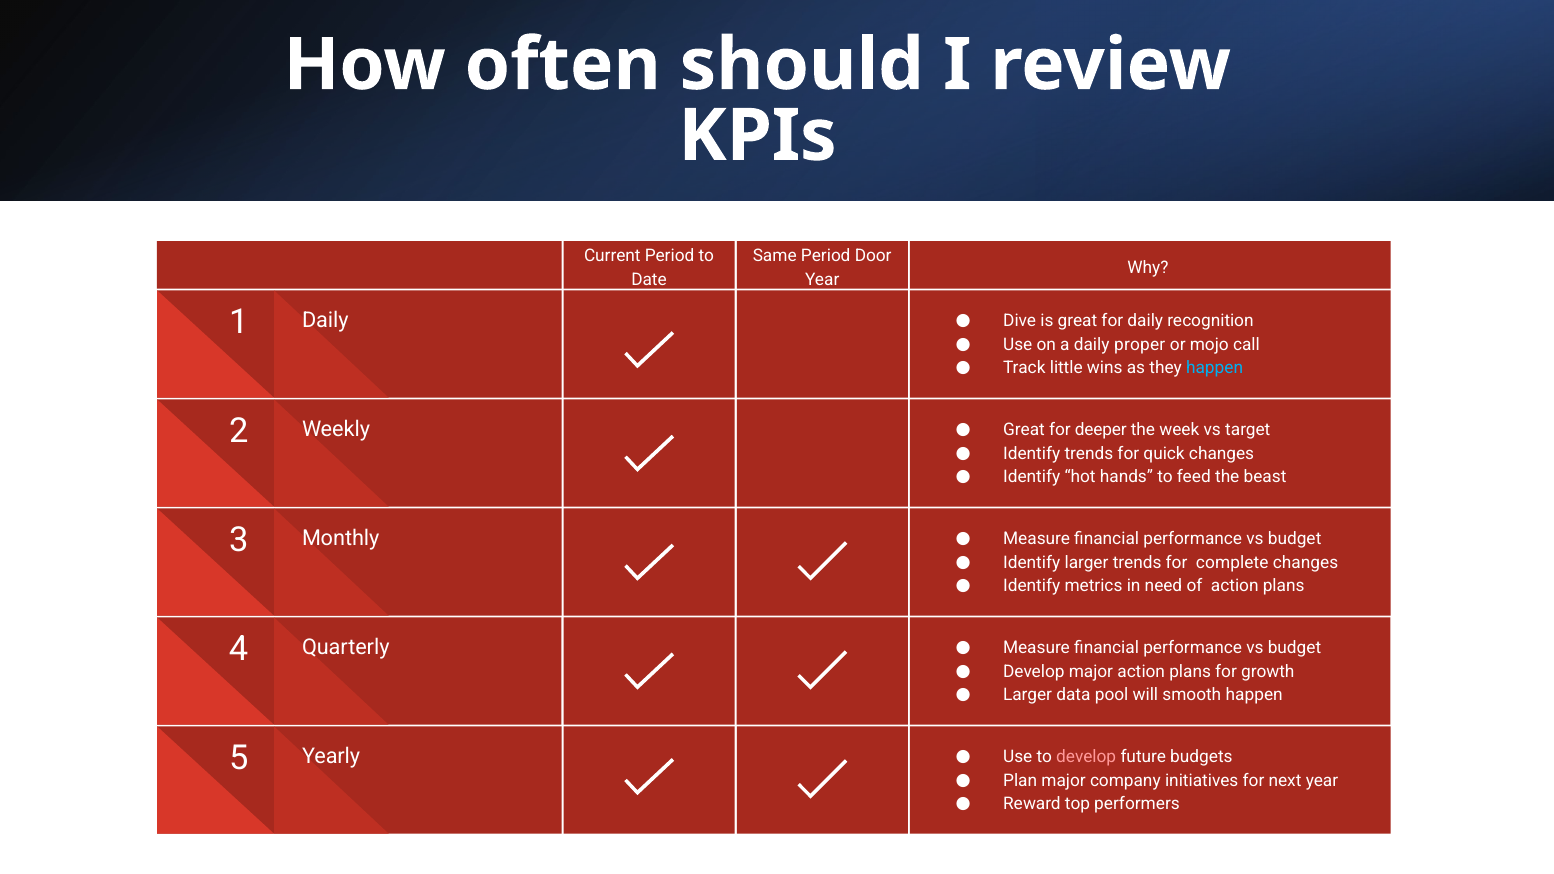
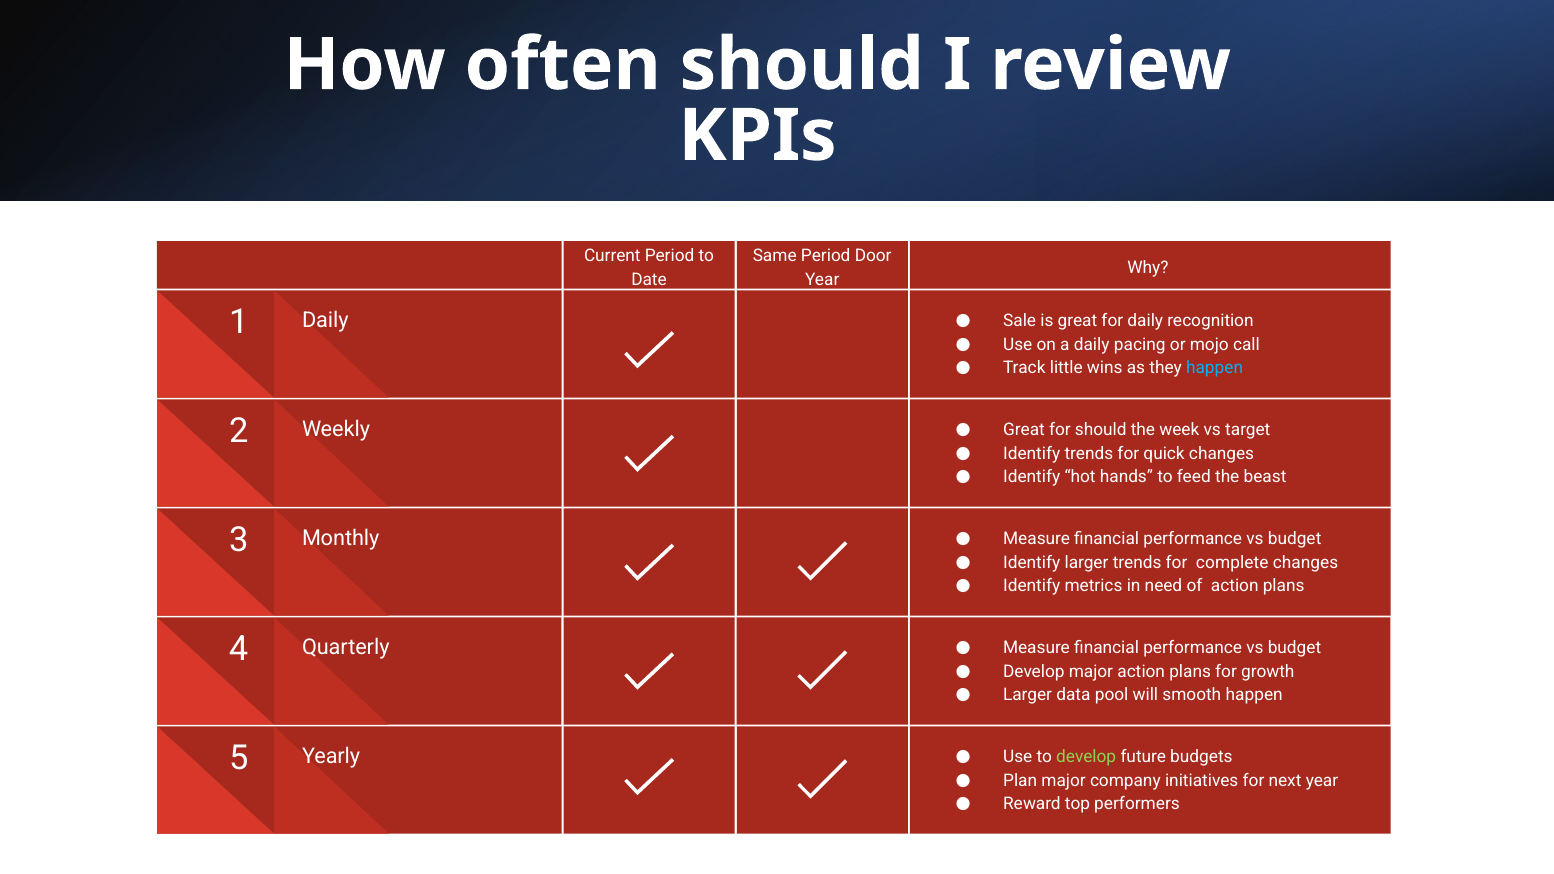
Dive: Dive -> Sale (1020, 321)
proper: proper -> pacing (1140, 344)
for deeper: deeper -> should (1101, 430)
develop colour: pink -> light green (1086, 757)
